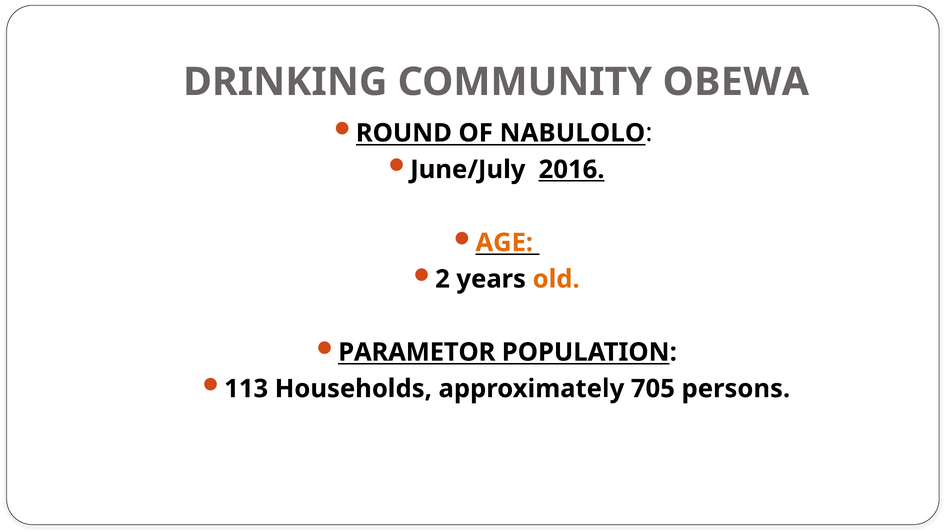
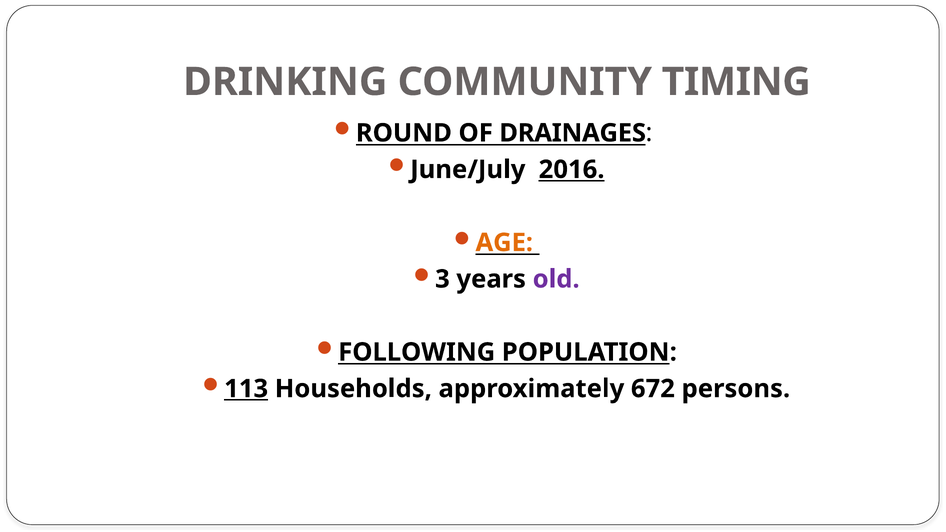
OBEWA: OBEWA -> TIMING (736, 82)
NABULOLO: NABULOLO -> DRAINAGES (573, 133)
2: 2 -> 3 (442, 279)
old colour: orange -> purple (556, 279)
PARAMETOR: PARAMETOR -> FOLLOWING (417, 352)
113 underline: none -> present (246, 389)
705: 705 -> 672 (653, 389)
